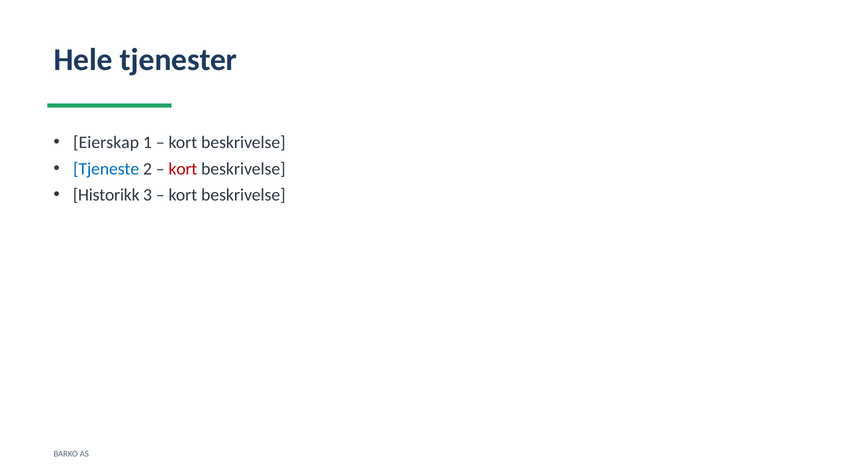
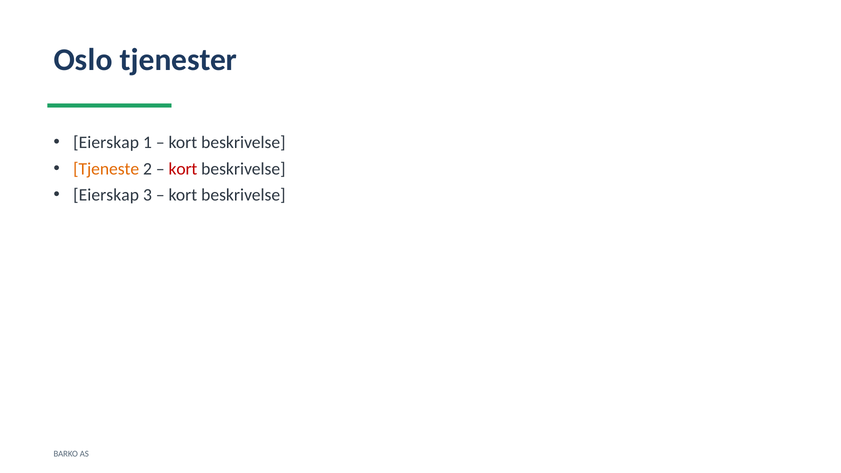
Hele: Hele -> Oslo (83, 60)
Tjeneste colour: blue -> orange (106, 169)
Historikk: Historikk -> Eierskap (106, 195)
